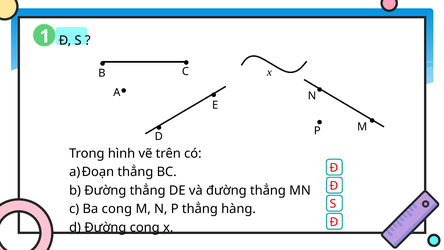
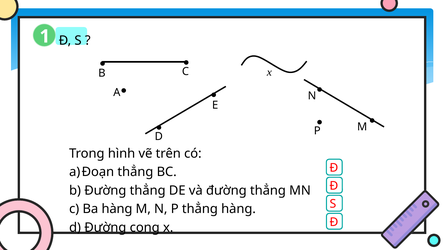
Ba cong: cong -> hàng (117, 209)
